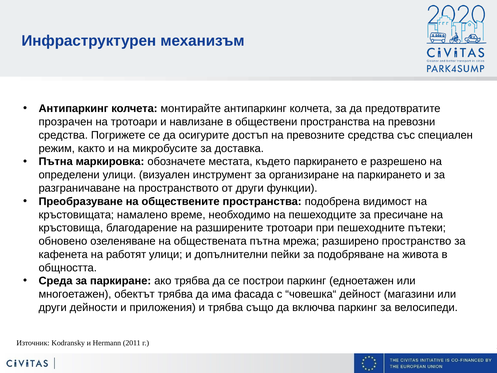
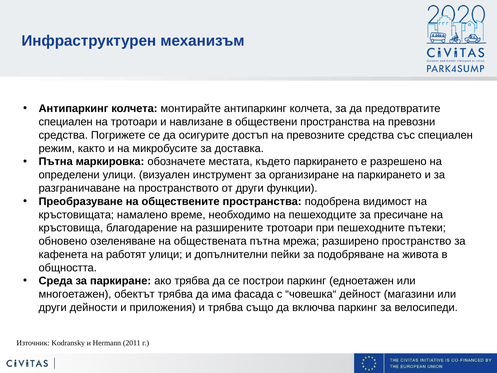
прозрачен: прозрачен -> специален (66, 122)
